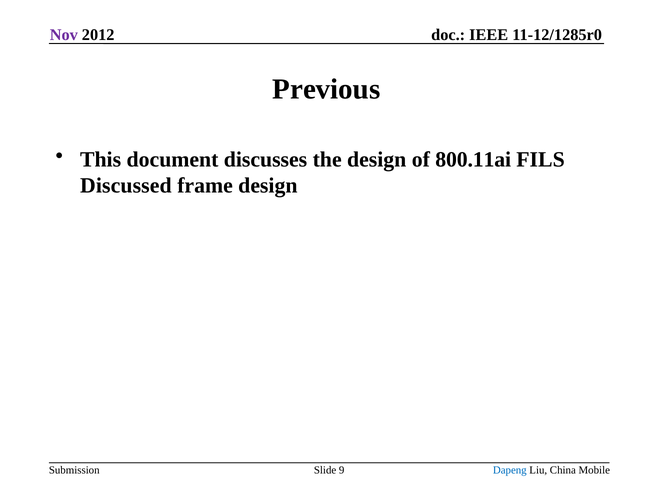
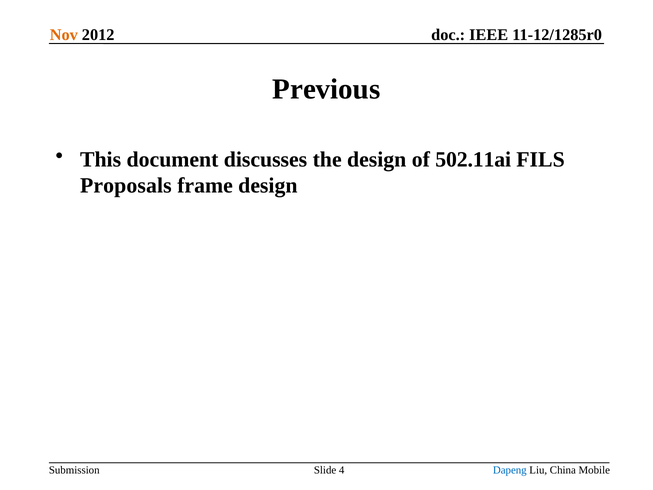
Nov colour: purple -> orange (64, 35)
800.11ai: 800.11ai -> 502.11ai (473, 159)
Discussed: Discussed -> Proposals (126, 185)
9: 9 -> 4 (342, 470)
